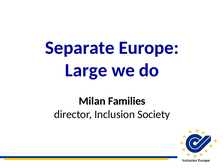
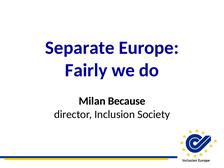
Large: Large -> Fairly (86, 70)
Families: Families -> Because (127, 101)
